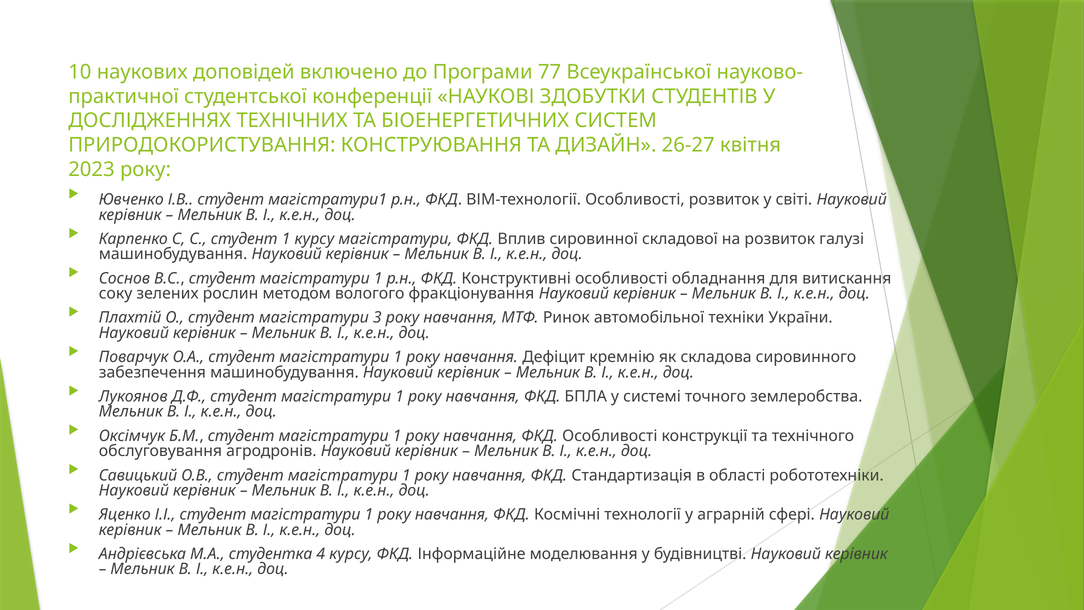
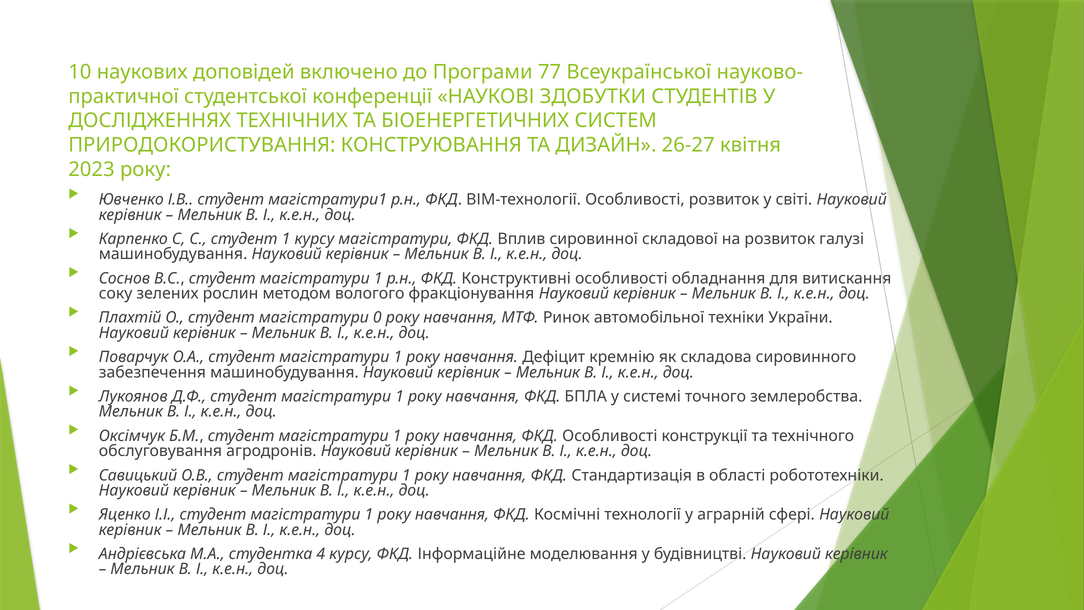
3: 3 -> 0 (377, 318)
